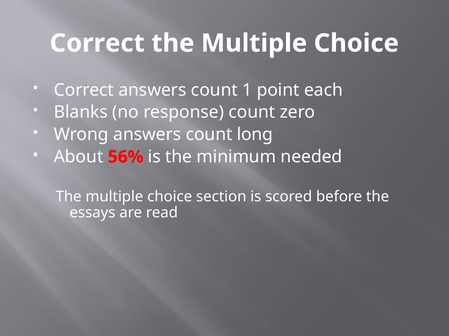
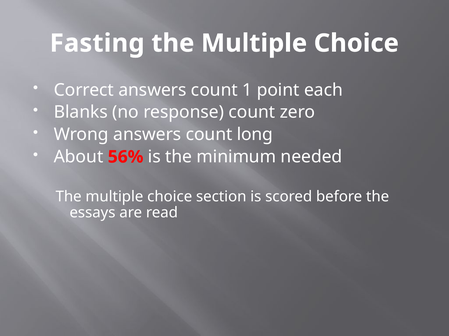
Correct: Correct -> Fasting (97, 43)
